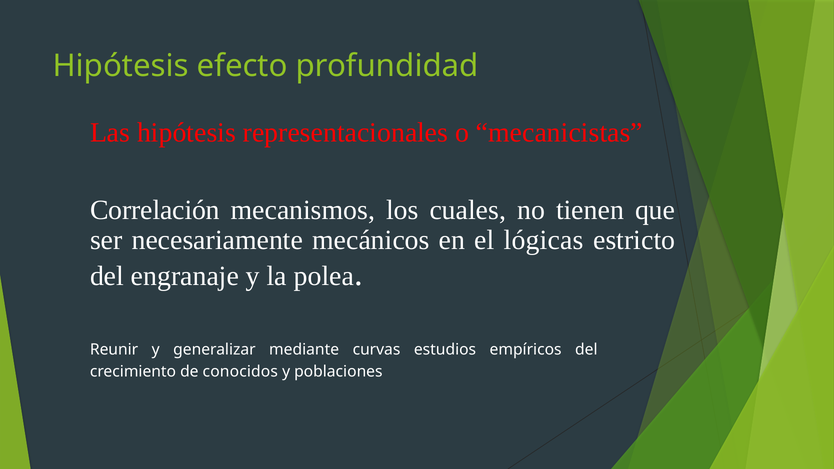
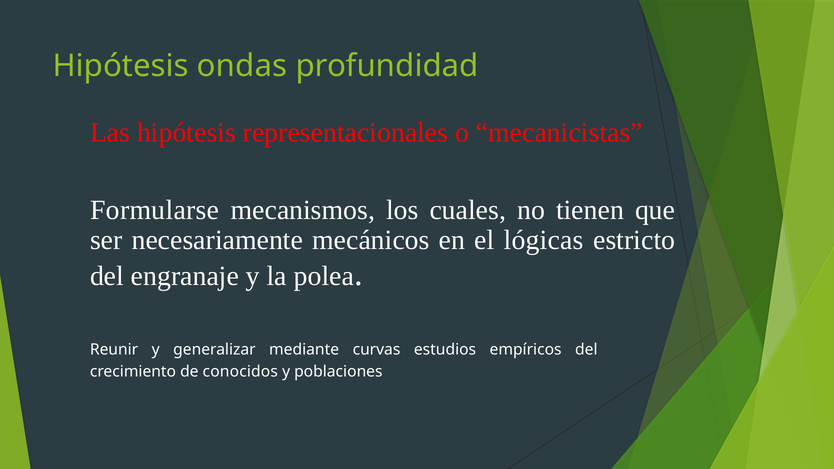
efecto: efecto -> ondas (242, 66)
Correlación: Correlación -> Formularse (155, 210)
